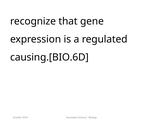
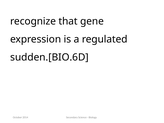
causing.[BIO.6D: causing.[BIO.6D -> sudden.[BIO.6D (49, 57)
